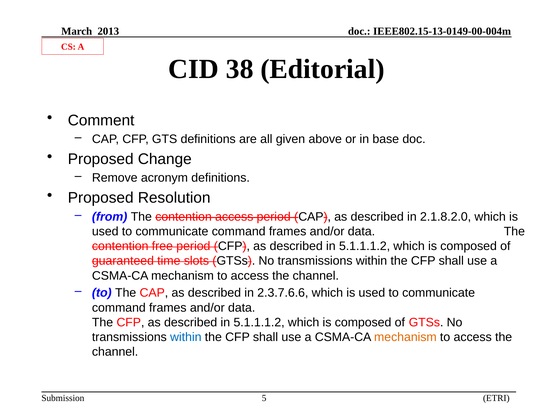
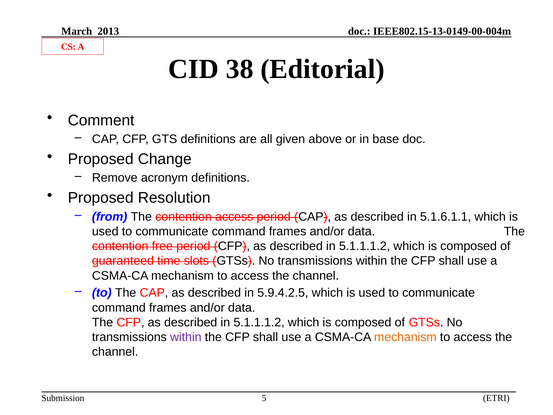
2.1.8.2.0: 2.1.8.2.0 -> 5.1.6.1.1 (446, 217)
2.3.7.6.6: 2.3.7.6.6 -> 5.9.4.2.5 (283, 293)
within colour: blue -> purple (186, 337)
